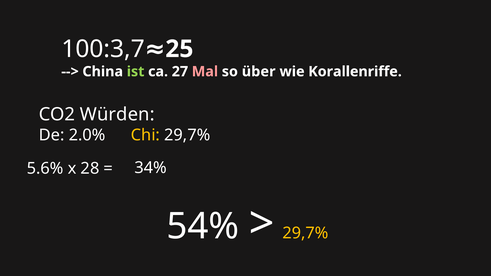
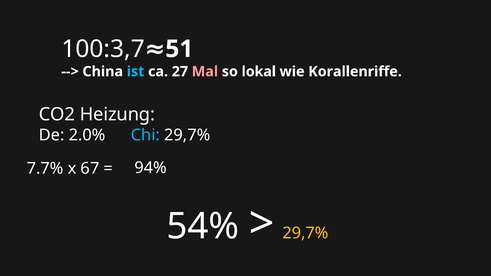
25: 25 -> 51 (179, 49)
ist colour: light green -> light blue (136, 72)
über: über -> lokal (259, 72)
Würden: Würden -> Heizung (117, 115)
Chi colour: yellow -> light blue (145, 135)
5.6%: 5.6% -> 7.7% (45, 168)
28: 28 -> 67 (90, 168)
34%: 34% -> 94% (151, 168)
